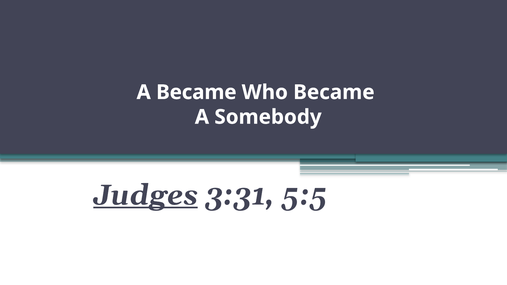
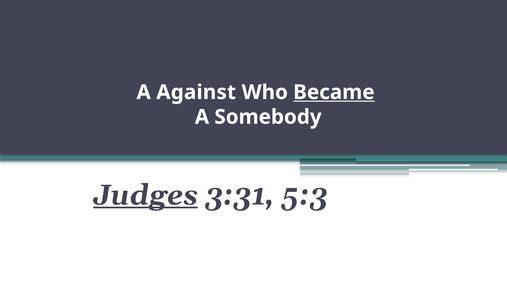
A Became: Became -> Against (196, 92)
Became underline: none -> present (334, 92)
5:5: 5:5 -> 5:3 (305, 195)
